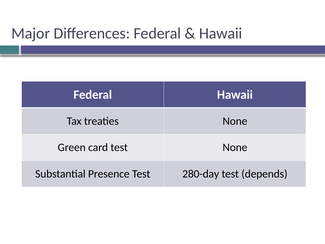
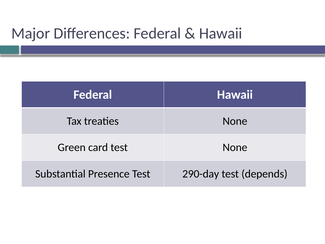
280-day: 280-day -> 290-day (201, 174)
